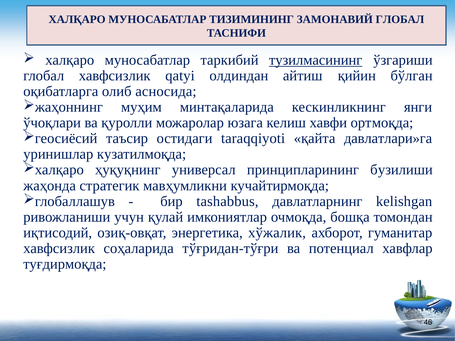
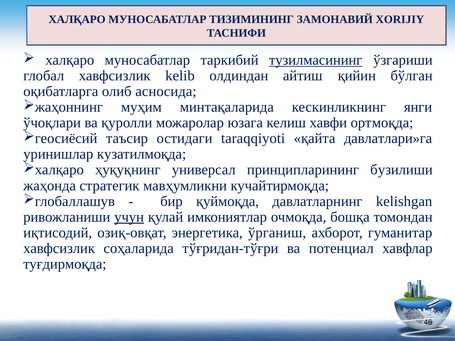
ЗАМОНАВИЙ ГЛОБАЛ: ГЛОБАЛ -> XORIJIY (400, 19)
qatyi: qatyi -> kelib (180, 76)
tashabbus: tashabbus -> қуймоқда (228, 201)
учун underline: none -> present (129, 217)
хўжалик: хўжалик -> ўрганиш (277, 233)
